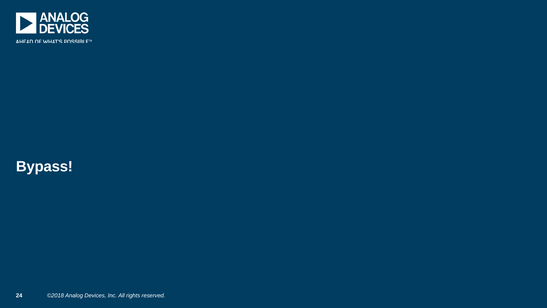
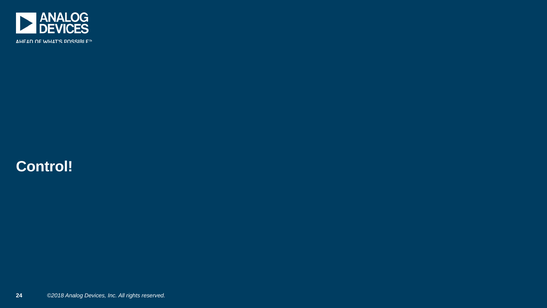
Bypass: Bypass -> Control (44, 166)
